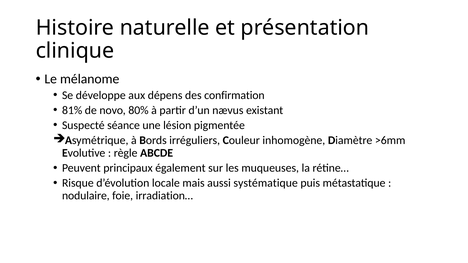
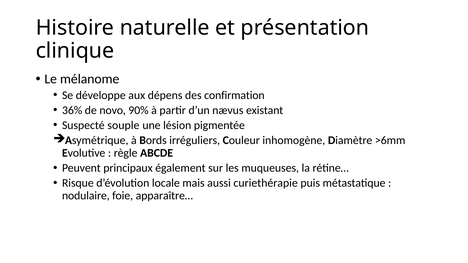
81%: 81% -> 36% (72, 110)
80%: 80% -> 90% (138, 110)
séance: séance -> souple (123, 125)
systématique: systématique -> curiethérapie (266, 183)
irradiation…: irradiation… -> apparaître… (164, 196)
